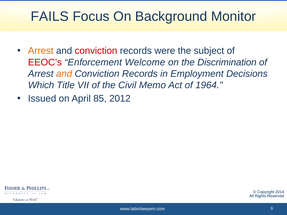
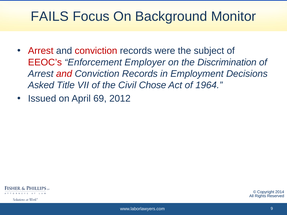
Arrest colour: orange -> red (41, 51)
Welcome: Welcome -> Employer (145, 62)
and colour: orange -> red (64, 74)
Which: Which -> Asked (41, 85)
Memo: Memo -> Chose (153, 85)
85: 85 -> 69 (100, 99)
